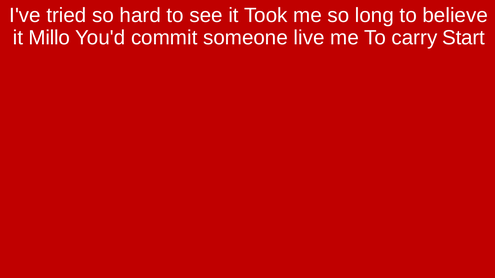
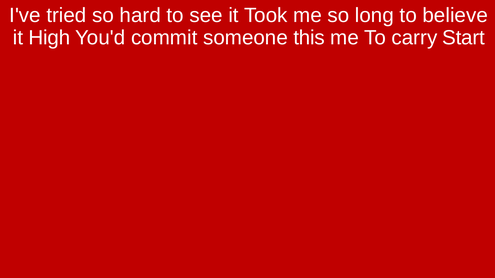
Millo: Millo -> High (49, 38)
live: live -> this (309, 38)
